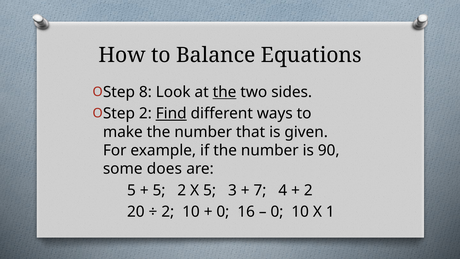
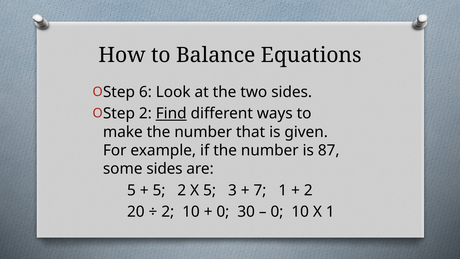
8: 8 -> 6 (145, 92)
the underline: present -> none (225, 92)
90: 90 -> 87 (329, 150)
some does: does -> sides (165, 169)
7 4: 4 -> 1 (283, 190)
16: 16 -> 30 (246, 212)
